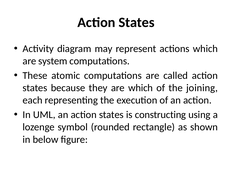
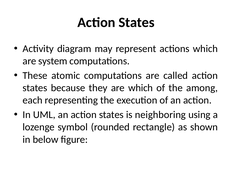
joining: joining -> among (202, 88)
constructing: constructing -> neighboring (160, 115)
